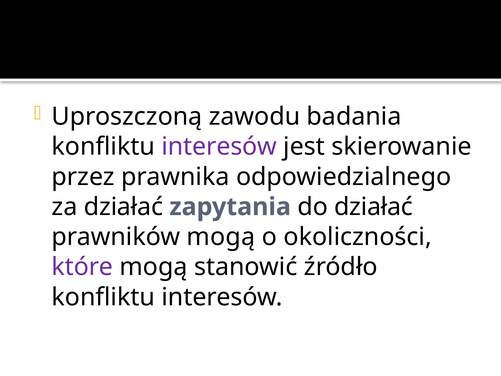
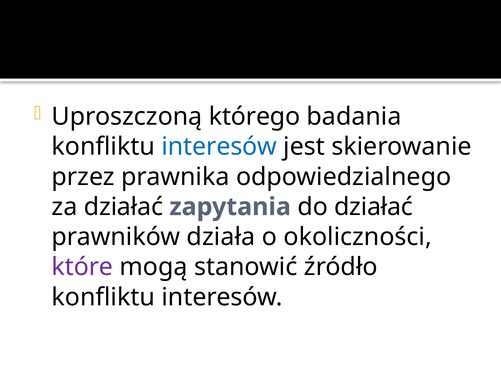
zawodu: zawodu -> którego (255, 117)
interesów colour: purple -> blue (219, 147)
prawników mogą: mogą -> działa (221, 237)
